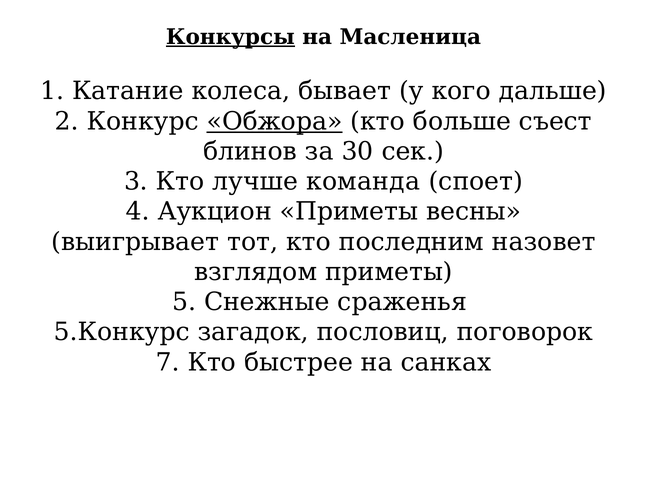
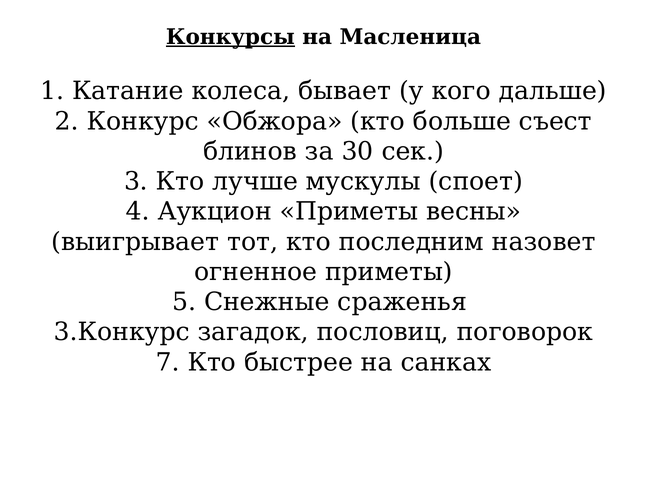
Обжора underline: present -> none (275, 121)
команда: команда -> мускулы (363, 182)
взглядом: взглядом -> огненное (256, 272)
5.Конкурс: 5.Конкурс -> 3.Конкурс (122, 332)
